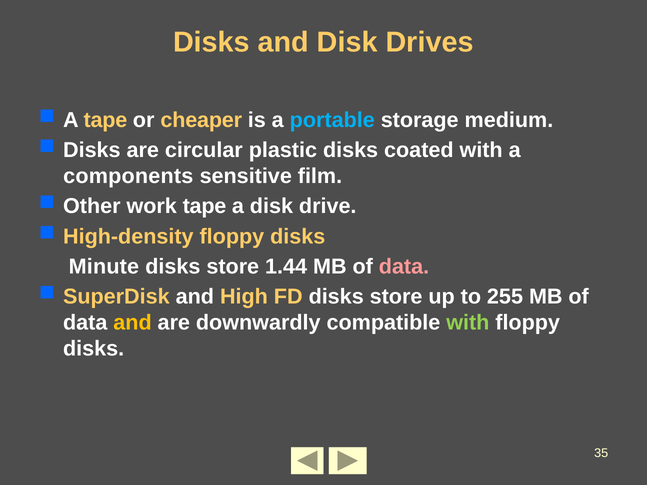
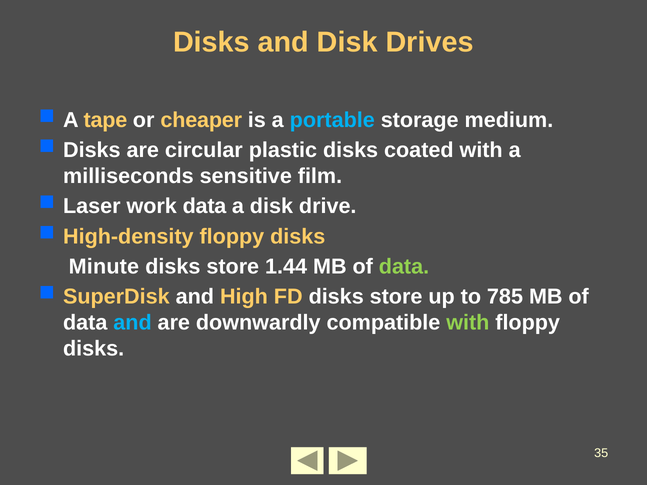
components: components -> milliseconds (128, 176)
Other: Other -> Laser (92, 206)
work tape: tape -> data (204, 206)
data colour: pink -> light green (404, 267)
255: 255 -> 785 (505, 297)
and colour: yellow -> light blue (132, 323)
